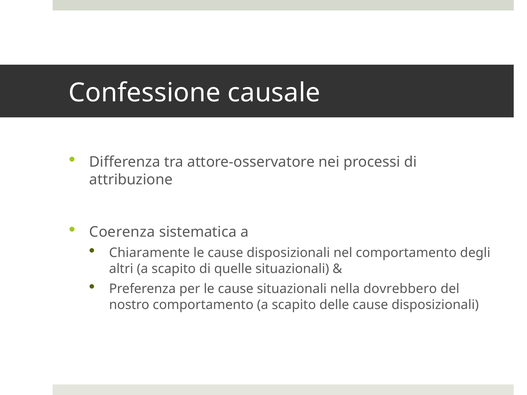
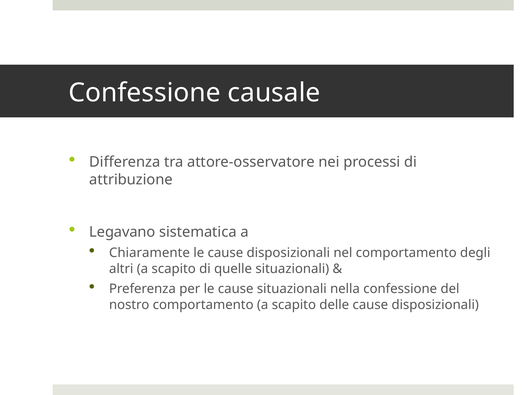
Coerenza: Coerenza -> Legavano (122, 232)
nella dovrebbero: dovrebbero -> confessione (400, 289)
